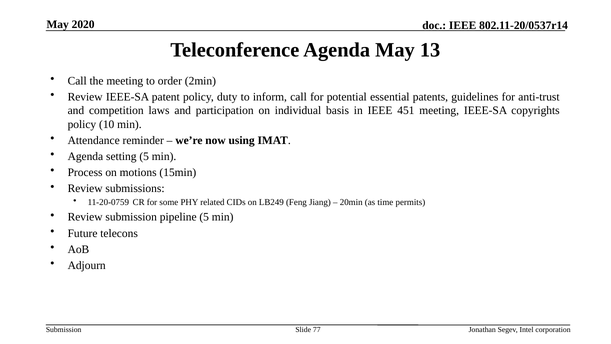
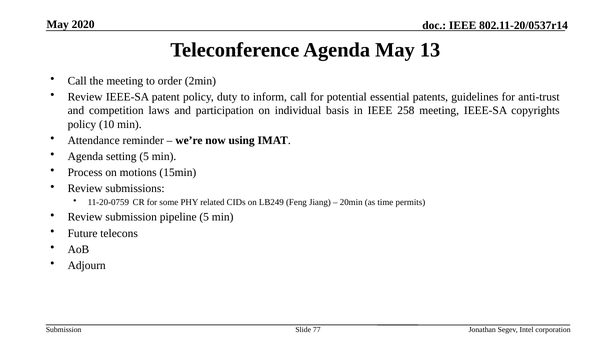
451: 451 -> 258 (406, 111)
